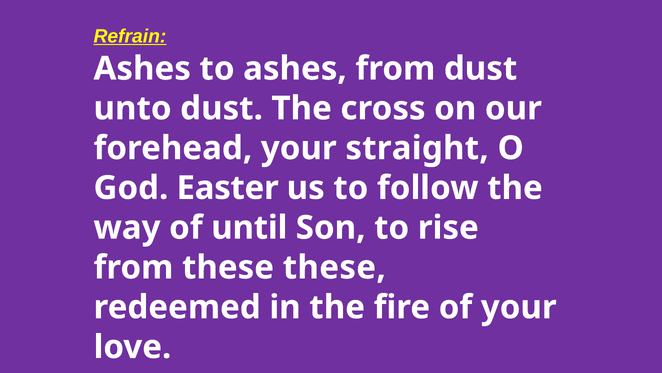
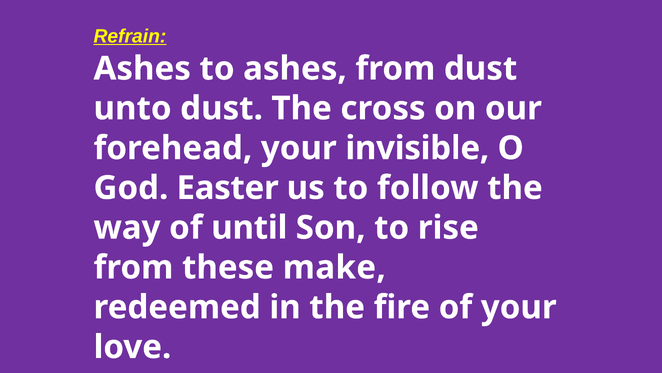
straight: straight -> invisible (417, 148)
these these: these -> make (334, 267)
